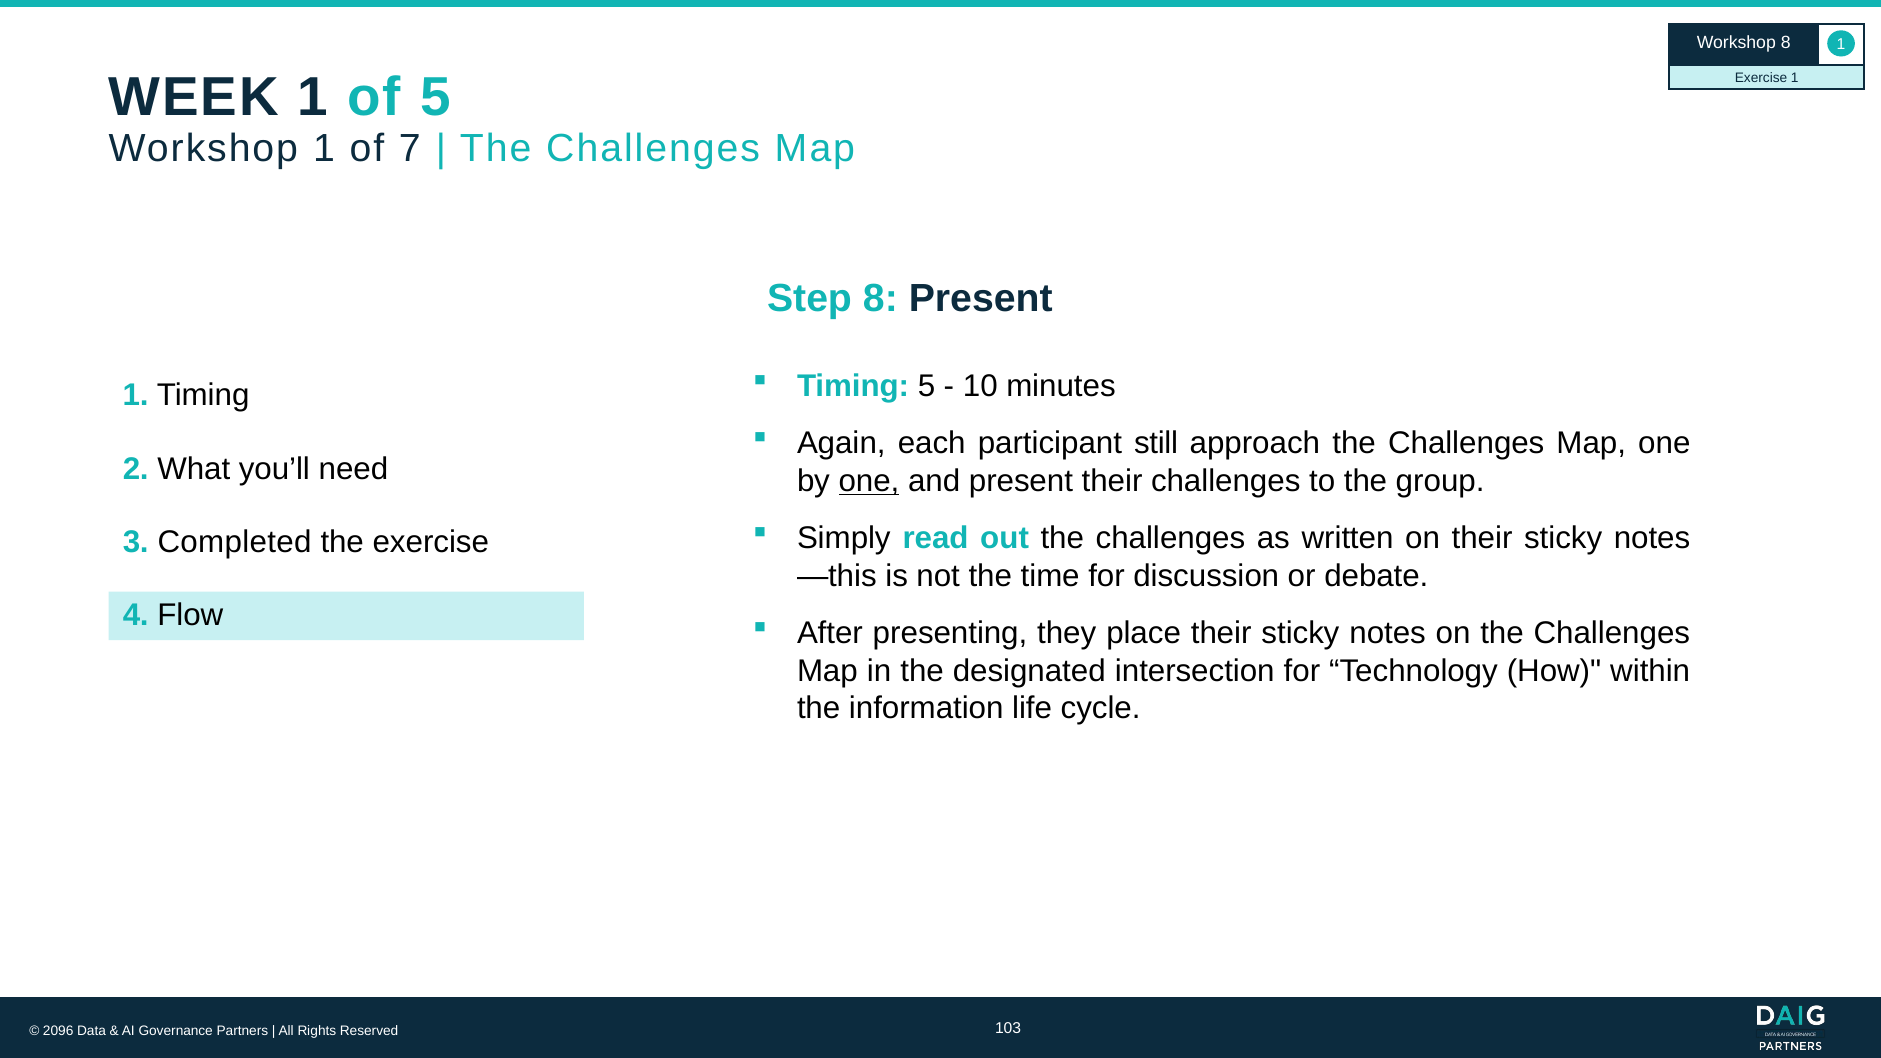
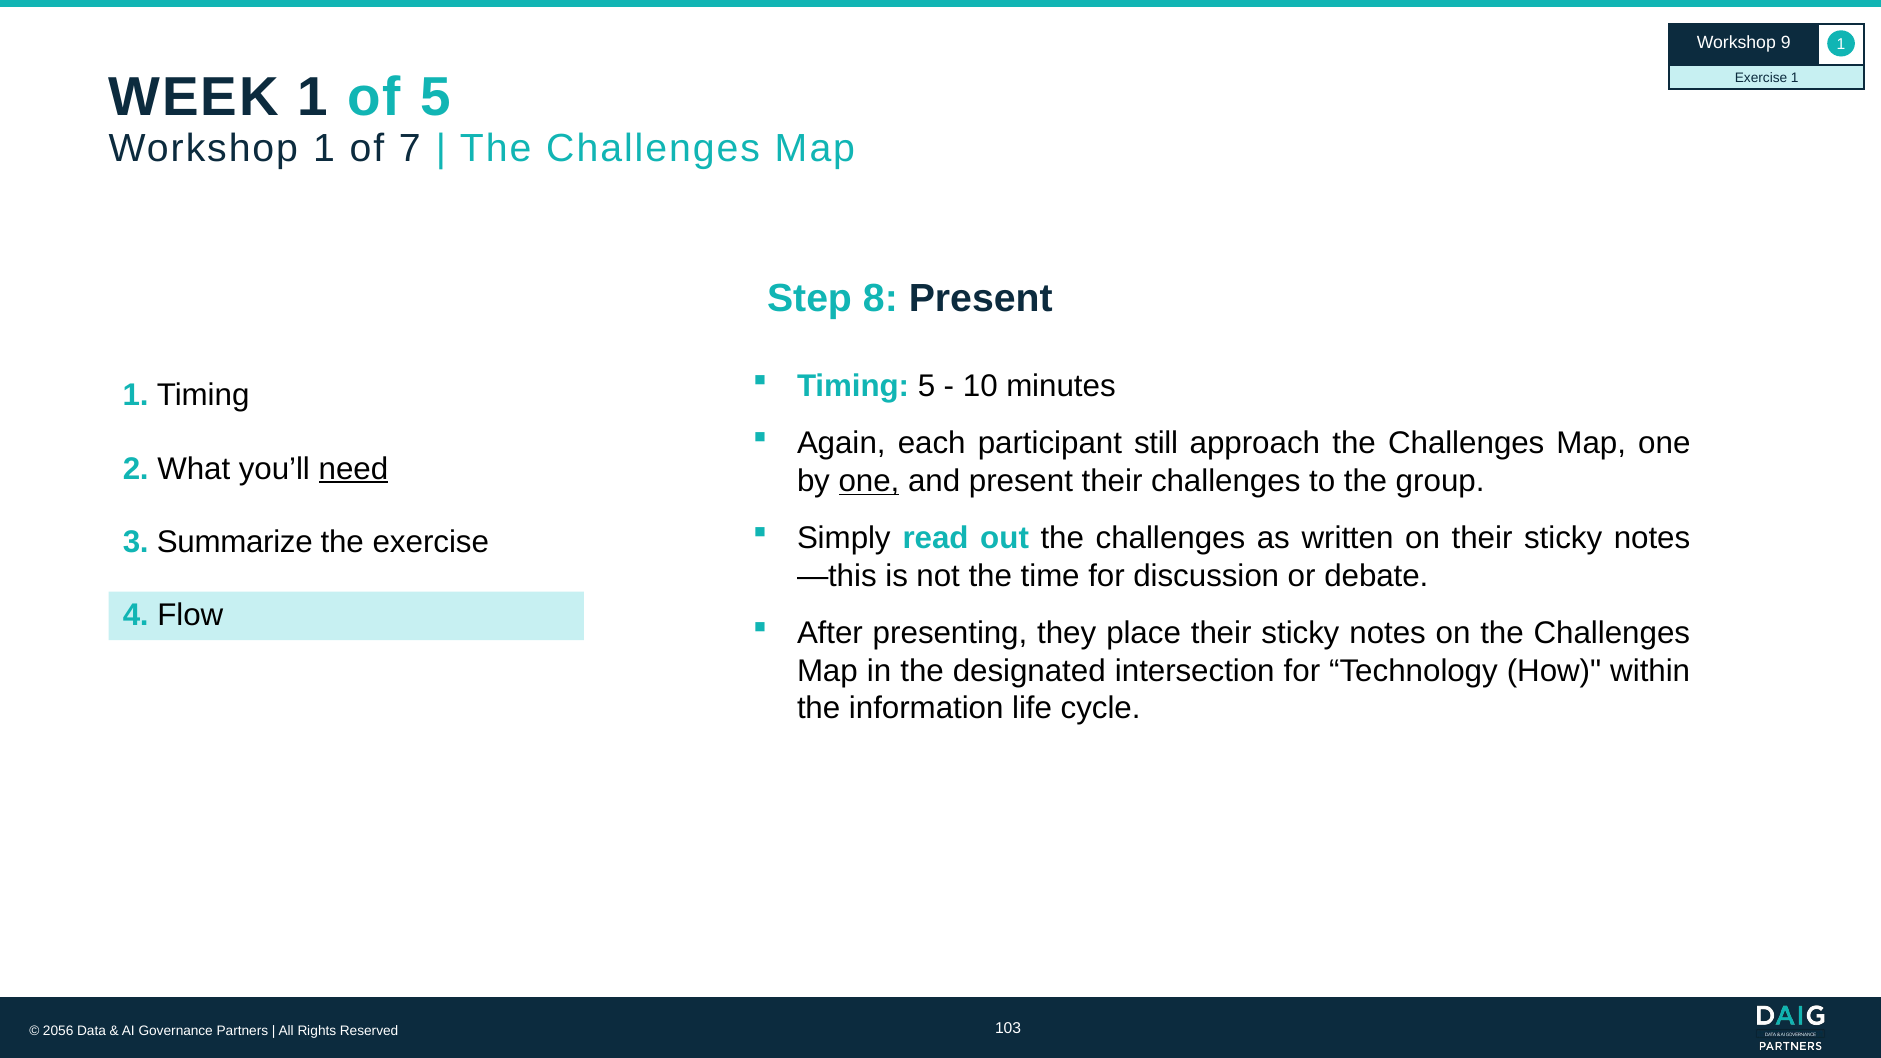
Workshop 8: 8 -> 9 (1786, 43)
need underline: none -> present (353, 469)
Completed: Completed -> Summarize (235, 542)
2096: 2096 -> 2056 (58, 1031)
